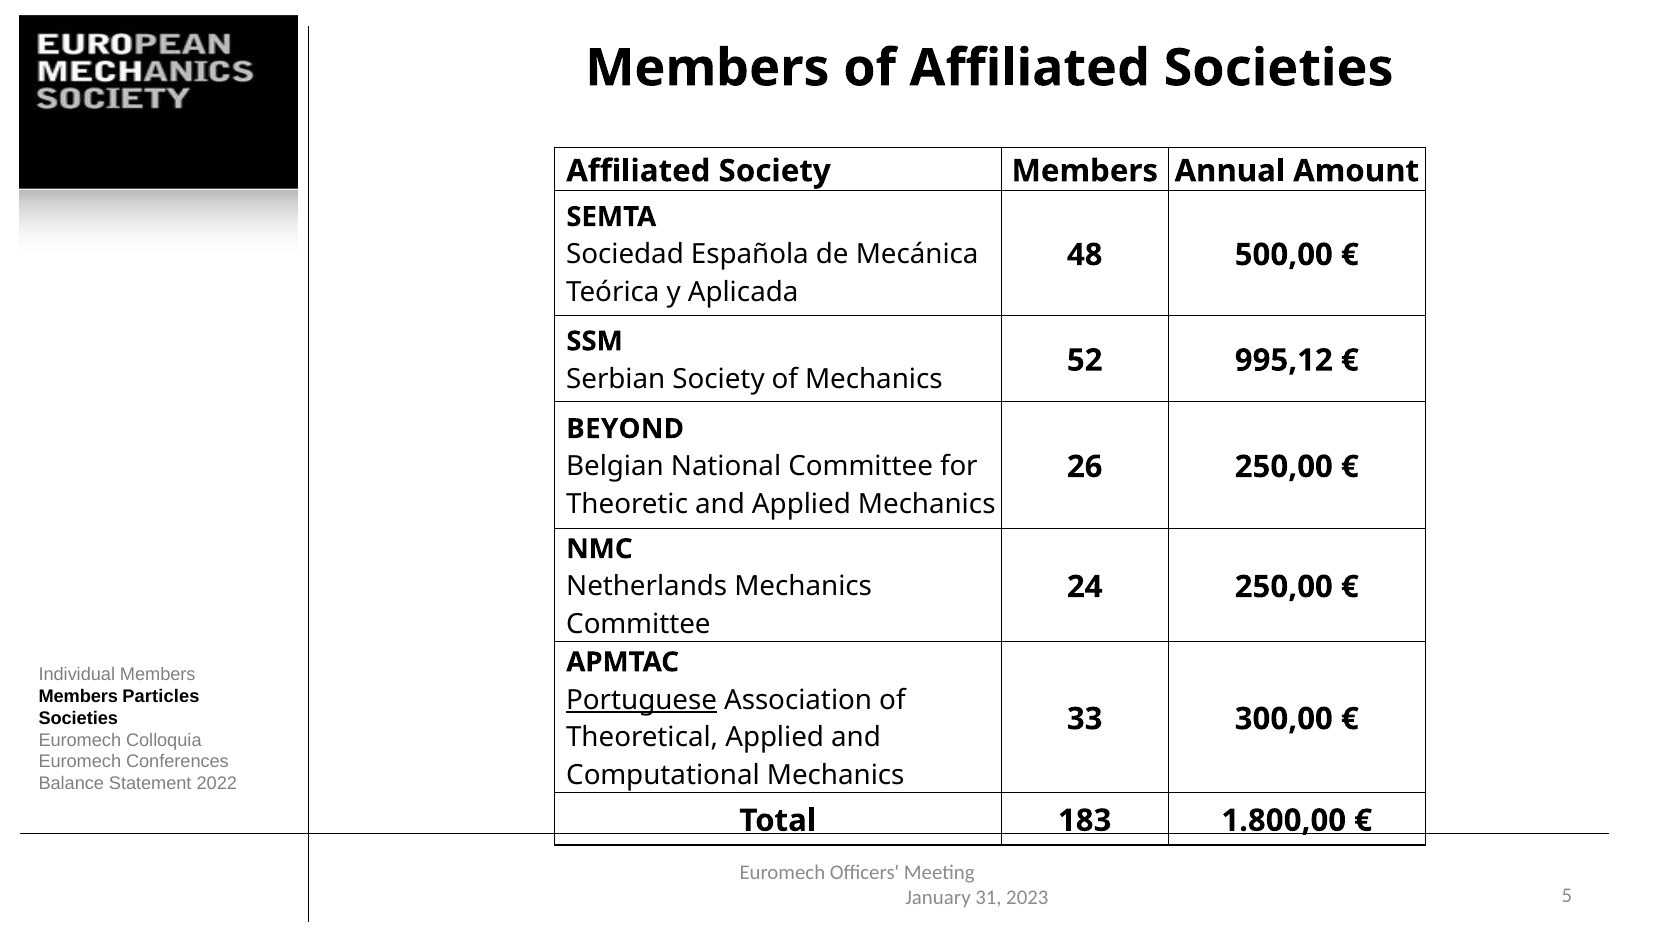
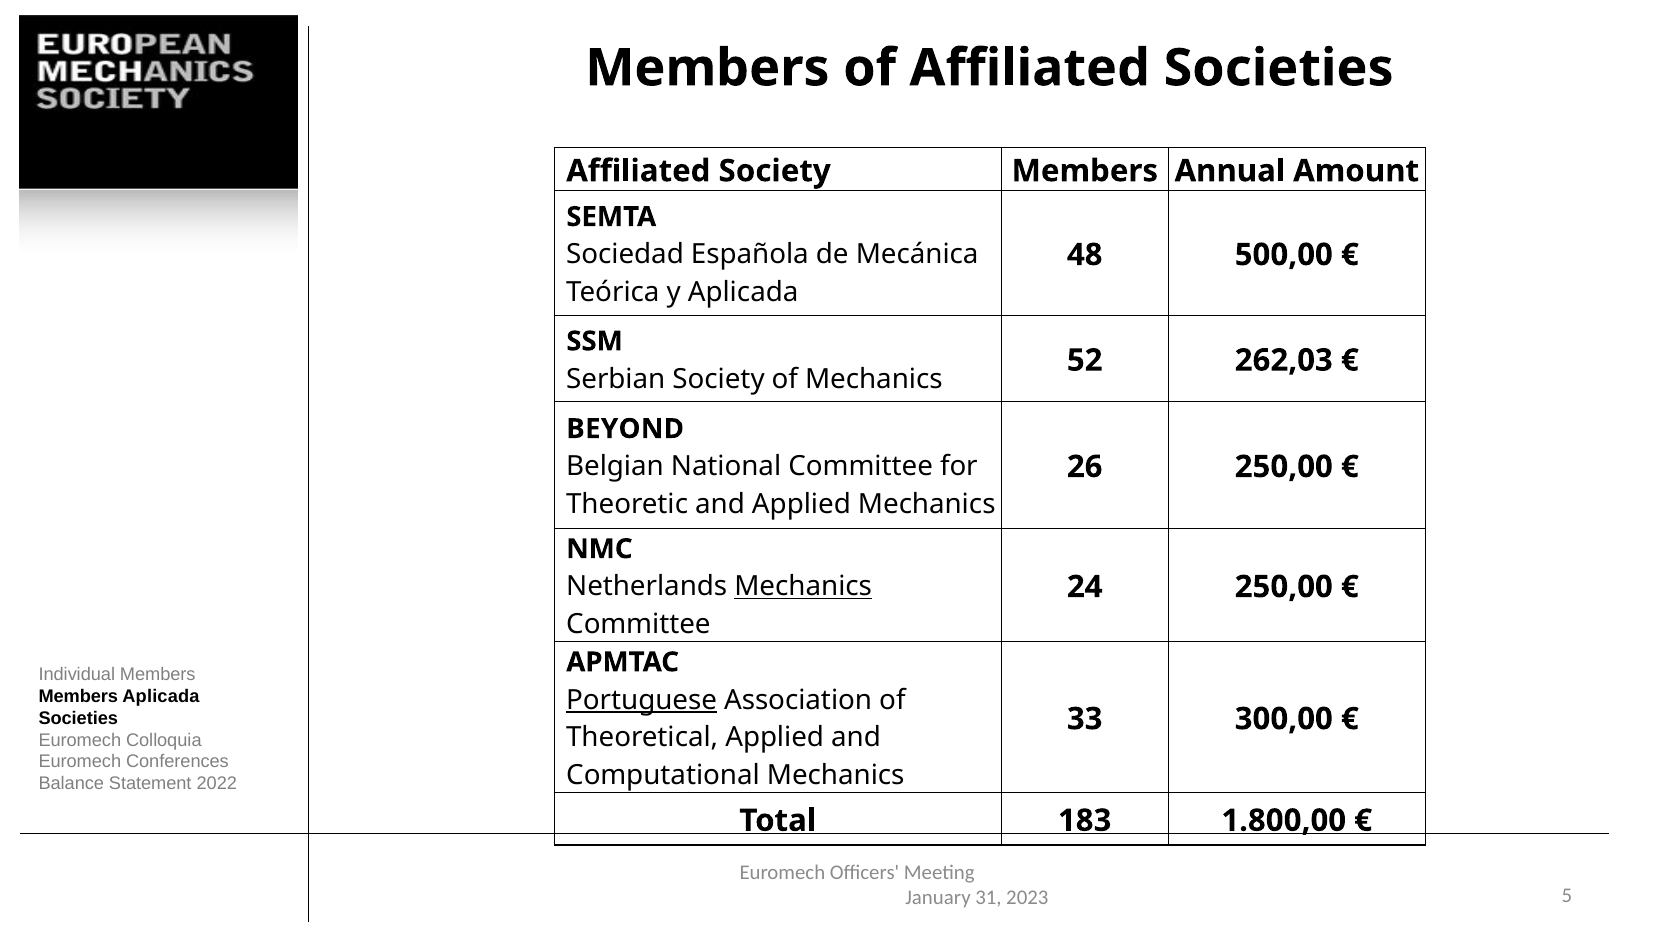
995,12: 995,12 -> 262,03 (1284, 360)
Mechanics underline: none -> present (803, 587)
Members Particles: Particles -> Aplicada (161, 696)
